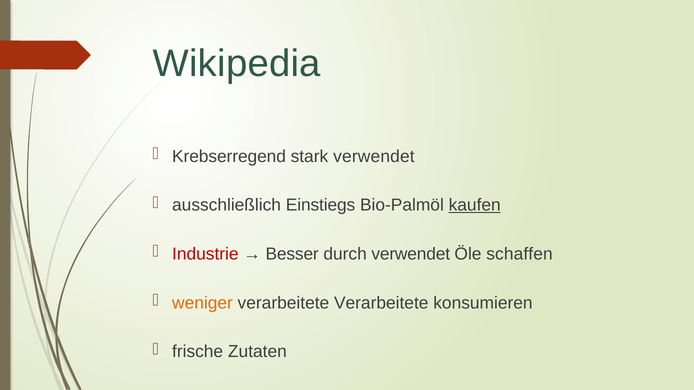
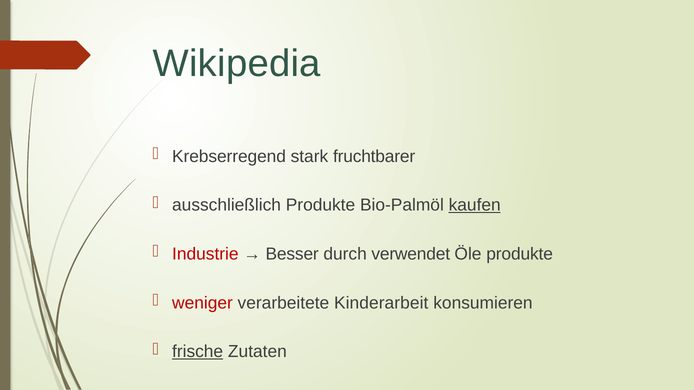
stark verwendet: verwendet -> fruchtbarer (374, 157)
ausschließlich Einstiegs: Einstiegs -> Produkte (321, 205)
Öle schaffen: schaffen -> produkte (520, 254)
weniger colour: orange -> red (202, 303)
verarbeitete Verarbeitete: Verarbeitete -> Kinderarbeit (381, 303)
frische underline: none -> present (198, 352)
